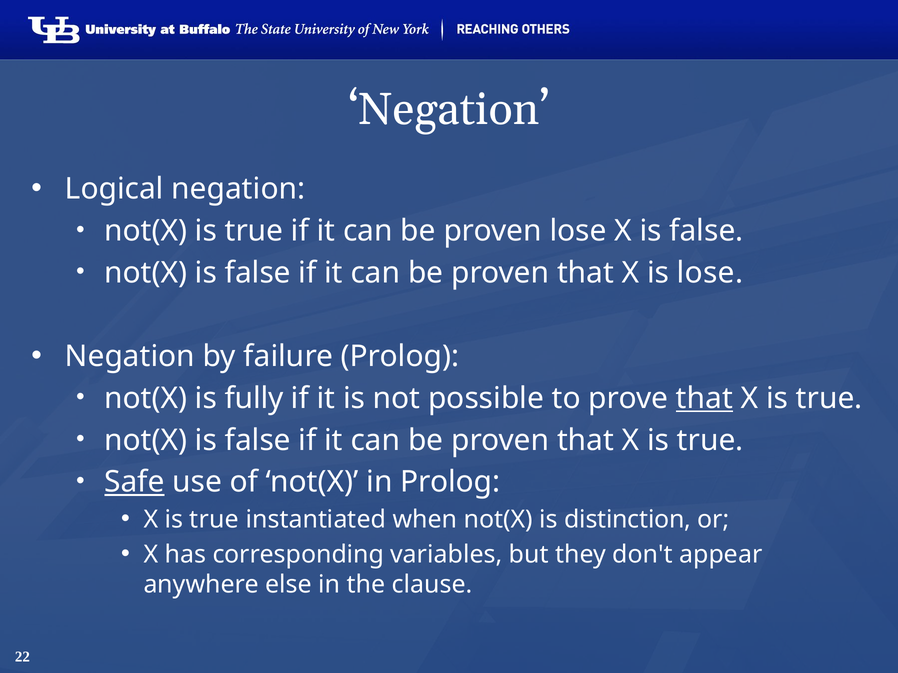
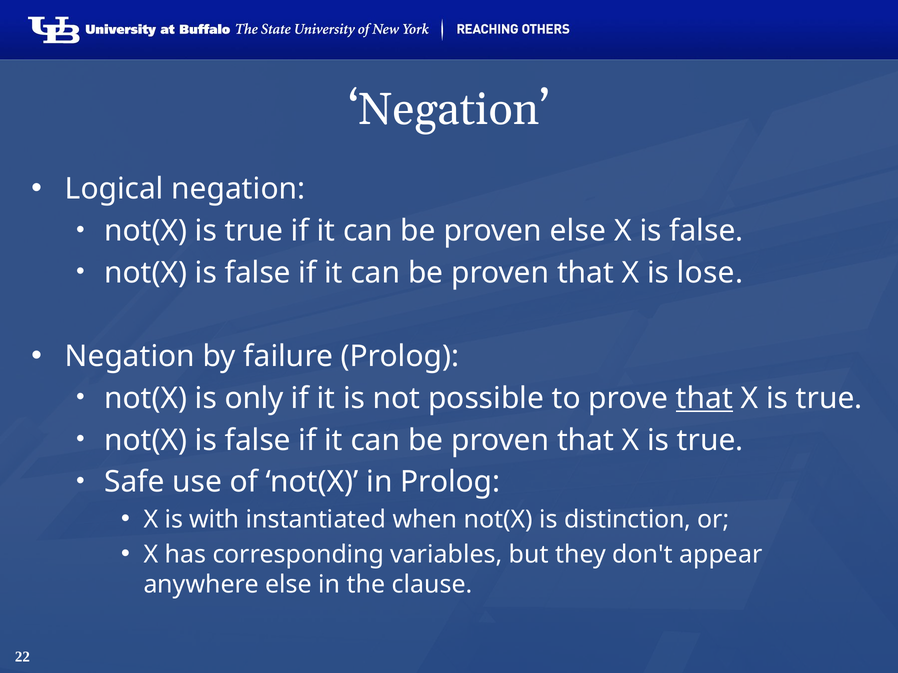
proven lose: lose -> else (578, 231)
fully: fully -> only (254, 399)
Safe underline: present -> none (134, 482)
true: true -> with (214, 520)
